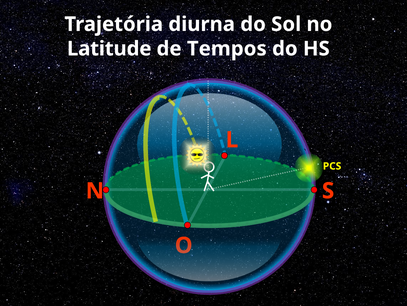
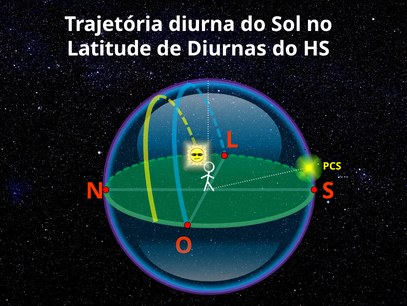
Tempos: Tempos -> Diurnas (227, 49)
